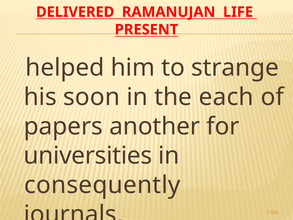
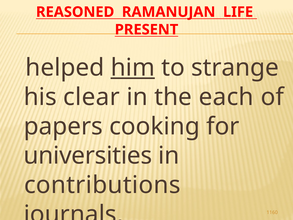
DELIVERED: DELIVERED -> REASONED (75, 12)
him underline: none -> present (133, 68)
soon: soon -> clear (91, 97)
another: another -> cooking (155, 126)
consequently: consequently -> contributions (102, 185)
